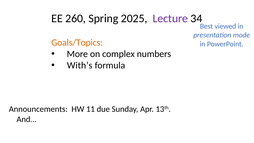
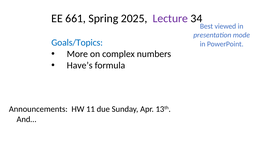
260: 260 -> 661 (76, 19)
Goals/Topics colour: orange -> blue (77, 42)
With’s: With’s -> Have’s (80, 65)
